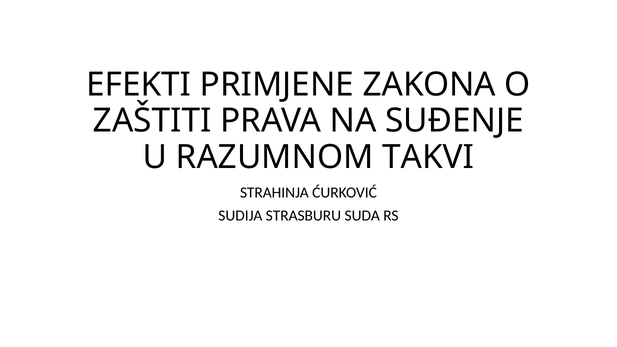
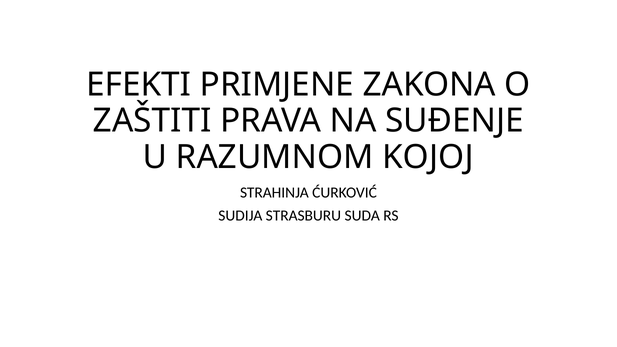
TAKVI: TAKVI -> KOJOJ (428, 157)
